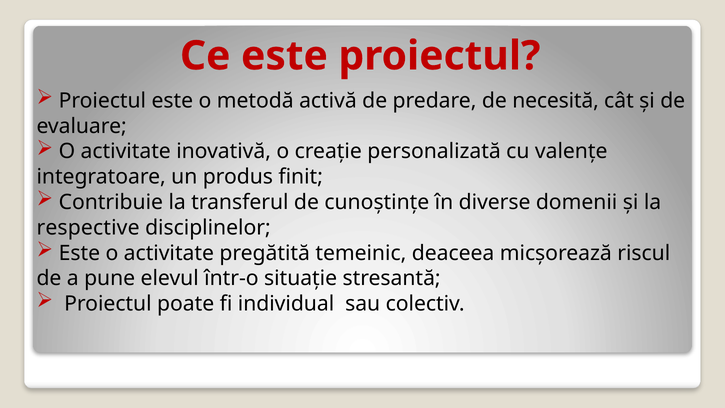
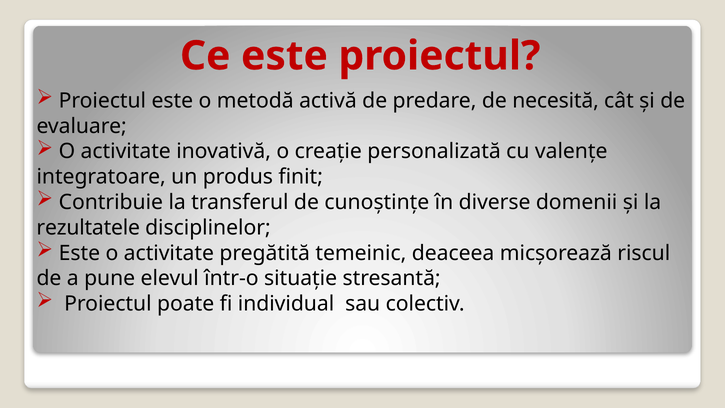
respective: respective -> rezultatele (88, 228)
